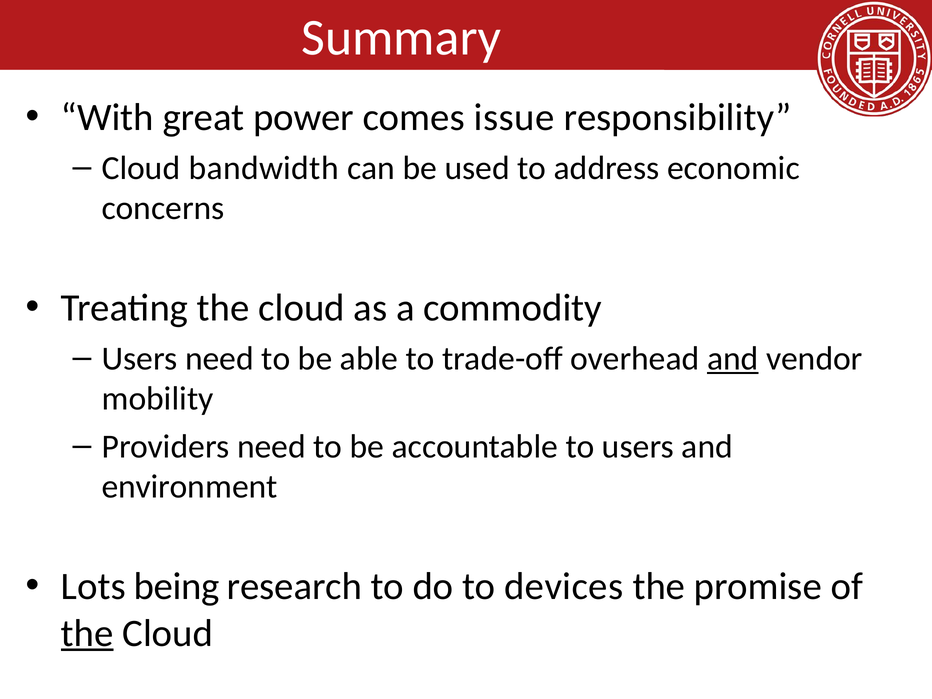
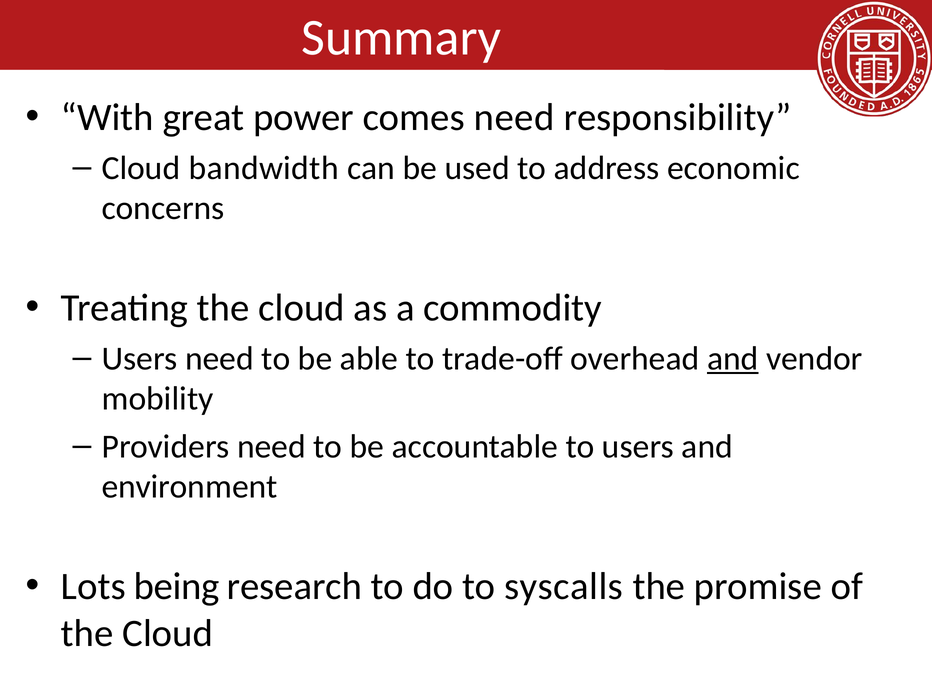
comes issue: issue -> need (514, 118)
devices: devices -> syscalls (564, 587)
the underline: present -> none (87, 633)
